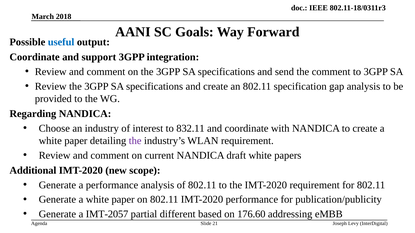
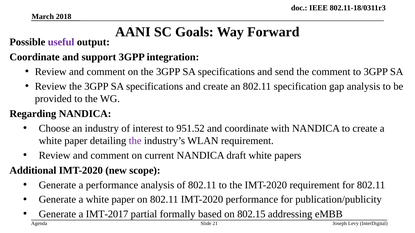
useful colour: blue -> purple (61, 42)
832.11: 832.11 -> 951.52 (190, 129)
IMT-2057: IMT-2057 -> IMT-2017 (107, 215)
different: different -> formally (178, 215)
176.60: 176.60 -> 802.15 (251, 215)
